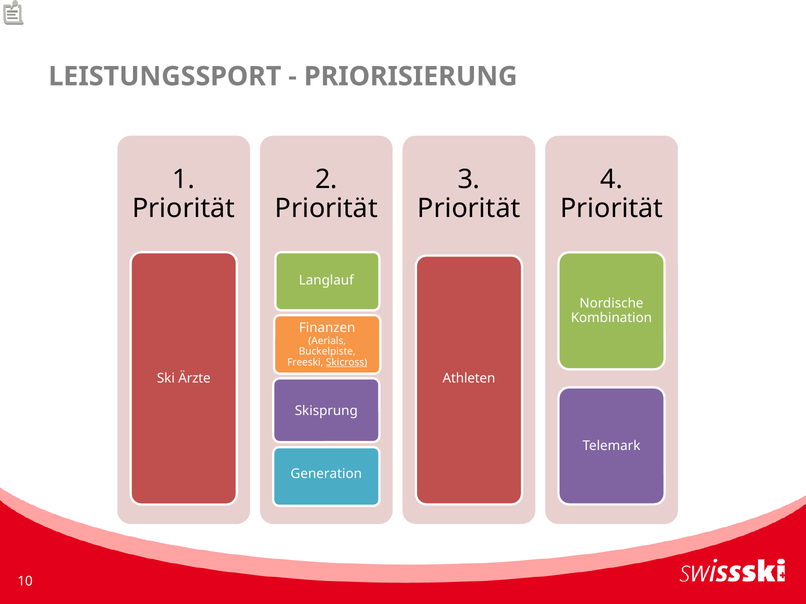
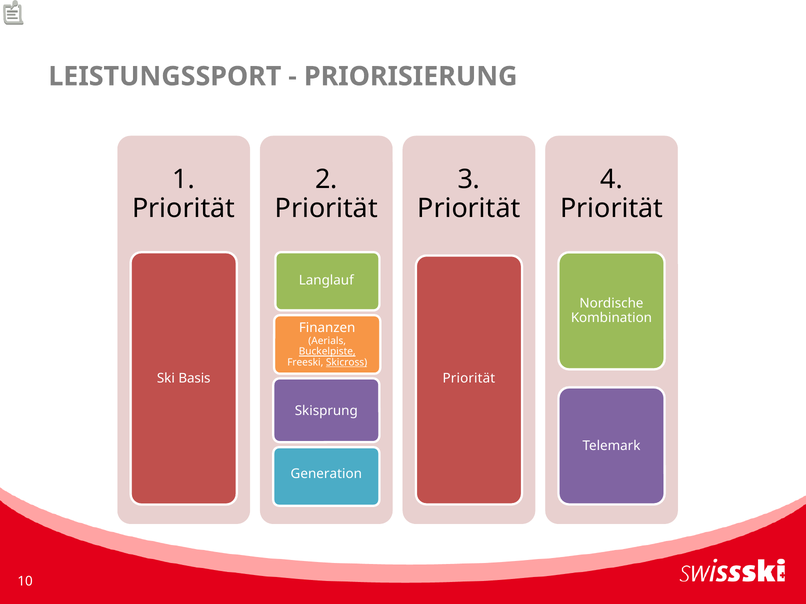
Buckelpiste underline: none -> present (327, 352)
Ärzte: Ärzte -> Basis (194, 379)
Athleten: Athleten -> Priorität (469, 379)
